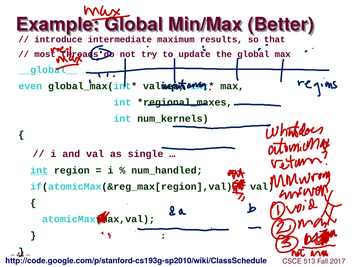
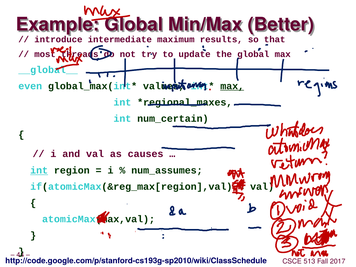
max underline: none -> present (232, 86)
num_kernels: num_kernels -> num_certain (173, 119)
single: single -> causes (146, 154)
num_handled: num_handled -> num_assumes (167, 170)
